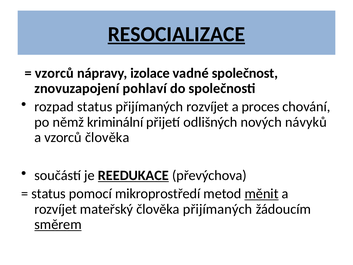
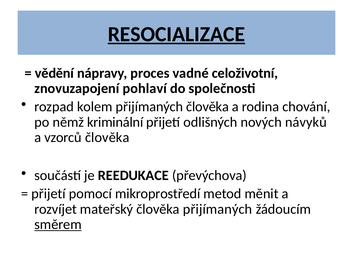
vzorců: vzorců -> vědění (54, 73)
izolace: izolace -> proces (150, 73)
společnost: společnost -> celoživotní (245, 73)
rozpad status: status -> kolem (95, 107)
přijímaných rozvíjet: rozvíjet -> člověka (208, 107)
proces: proces -> rodina (260, 107)
REEDUKACE underline: present -> none (133, 175)
status: status -> přijetí (49, 194)
měnit underline: present -> none (262, 194)
